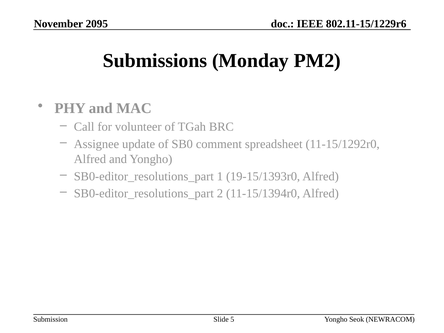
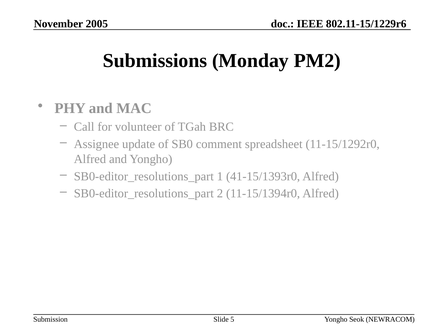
2095: 2095 -> 2005 (97, 24)
19-15/1393r0: 19-15/1393r0 -> 41-15/1393r0 (263, 176)
